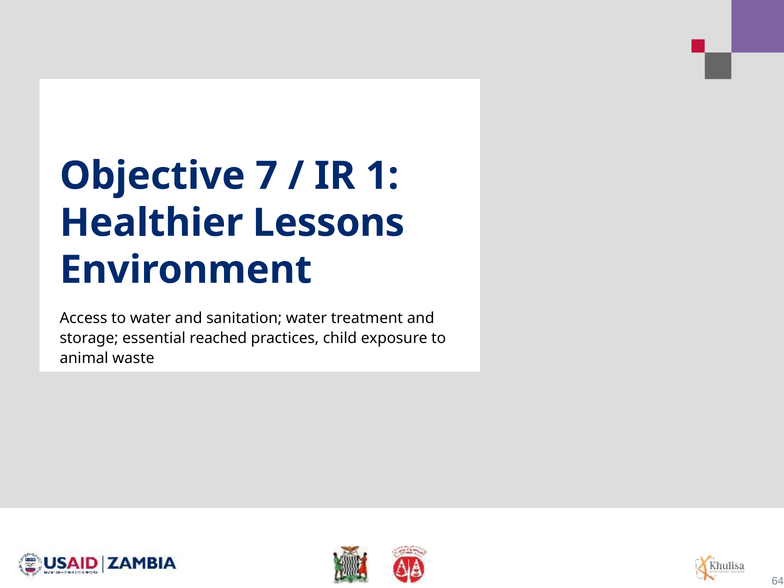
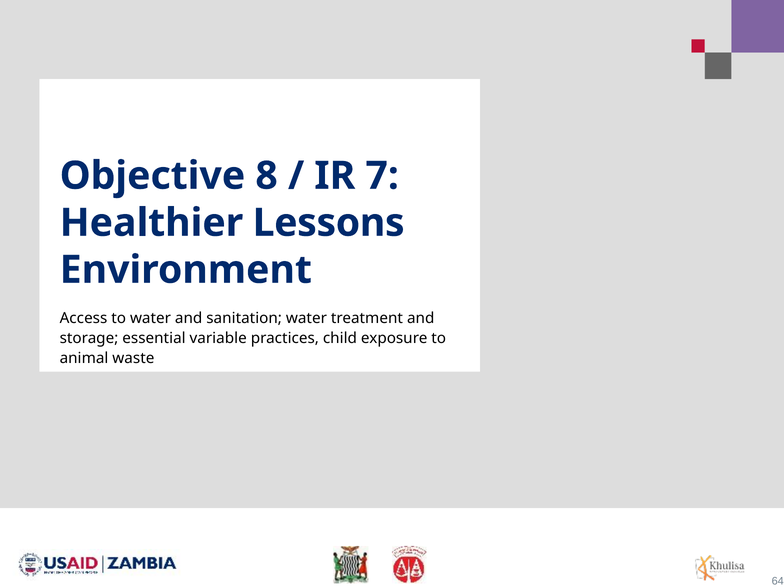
7: 7 -> 8 (267, 176)
1: 1 -> 7 (382, 176)
reached: reached -> variable (218, 338)
